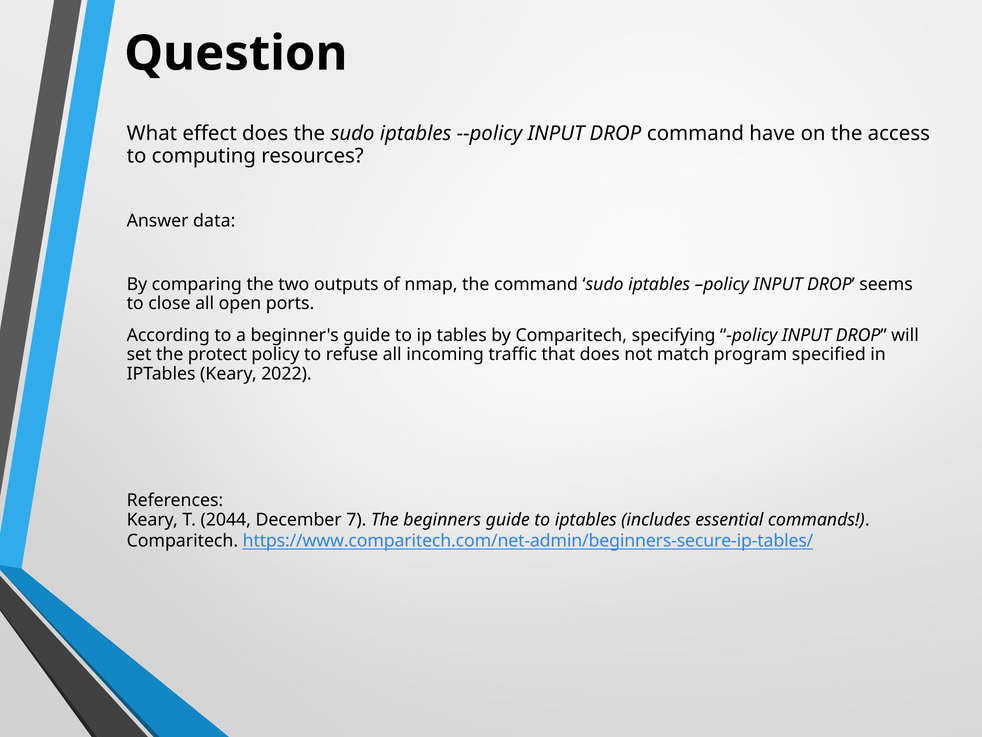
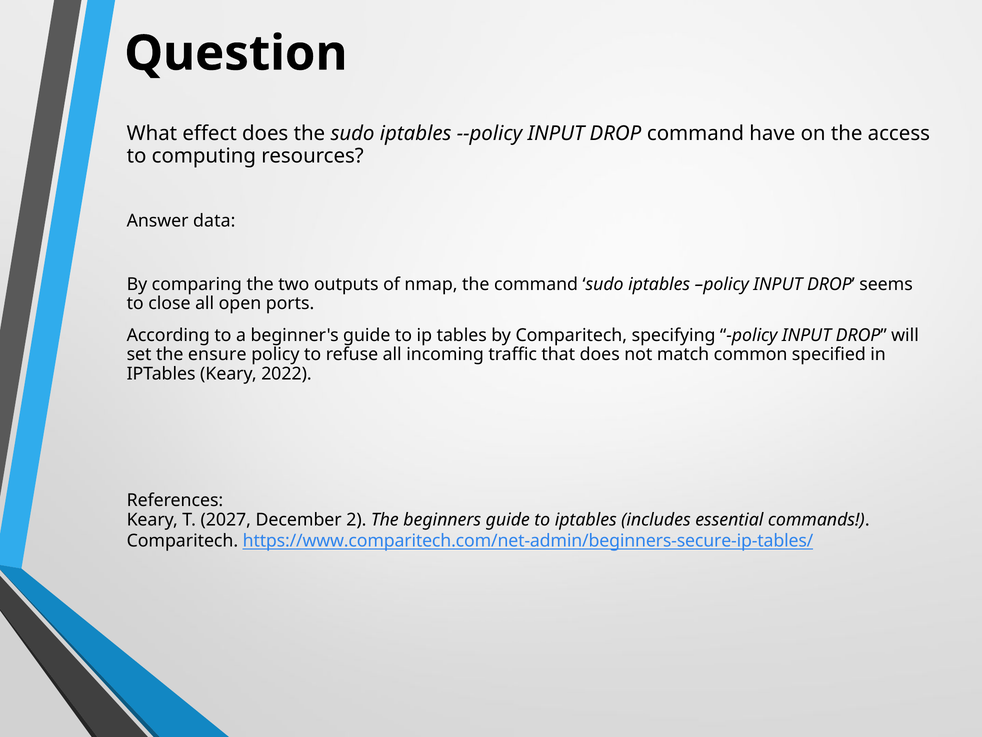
protect: protect -> ensure (217, 354)
program: program -> common (751, 354)
2044: 2044 -> 2027 (226, 519)
7: 7 -> 2 (356, 519)
